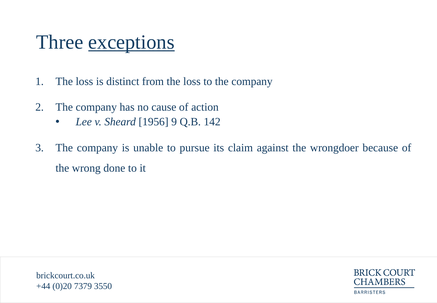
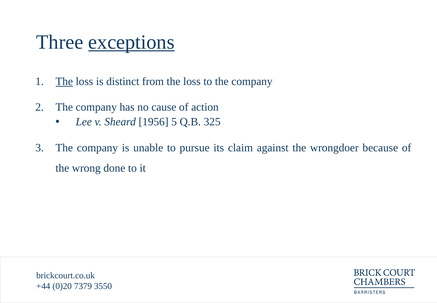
The underline: none -> present (64, 81)
9: 9 -> 5 (174, 122)
142: 142 -> 325 (212, 122)
